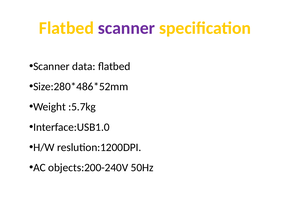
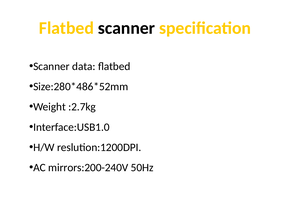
scanner colour: purple -> black (126, 28)
:5.7kg: :5.7kg -> :2.7kg (82, 107)
objects:200-240V: objects:200-240V -> mirrors:200-240V (88, 167)
